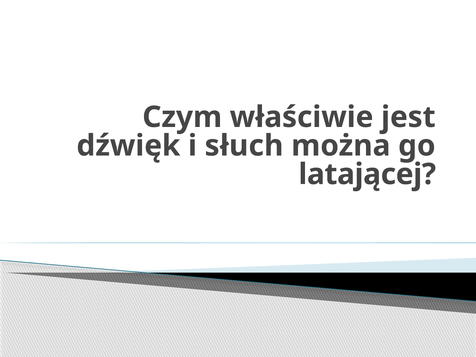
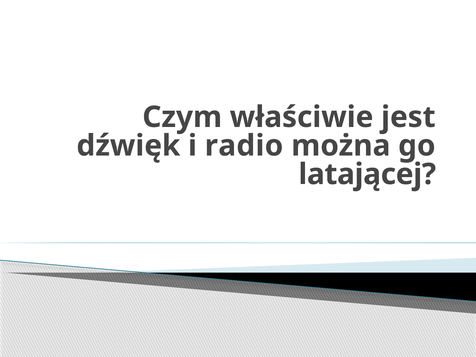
słuch: słuch -> radio (244, 146)
